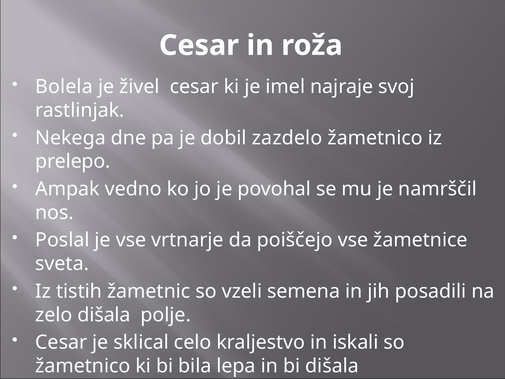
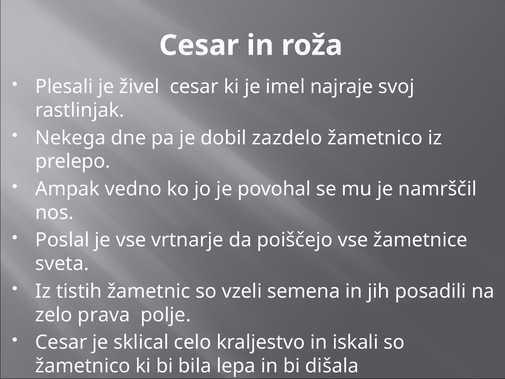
Bolela: Bolela -> Plesali (64, 87)
zelo dišala: dišala -> prava (104, 315)
